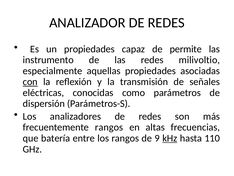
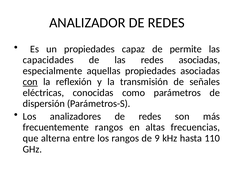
instrumento: instrumento -> capacidades (48, 60)
redes milivoltio: milivoltio -> asociadas (199, 60)
batería: batería -> alterna (56, 138)
kHz underline: present -> none (170, 138)
